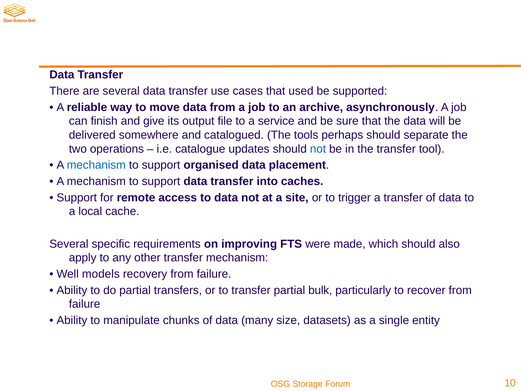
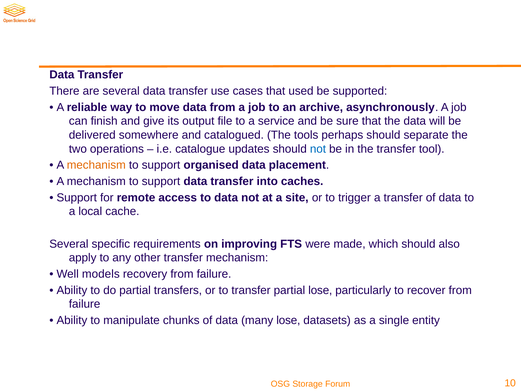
mechanism colour: blue -> orange (96, 165)
partial bulk: bulk -> lose (320, 290)
many size: size -> lose (288, 320)
